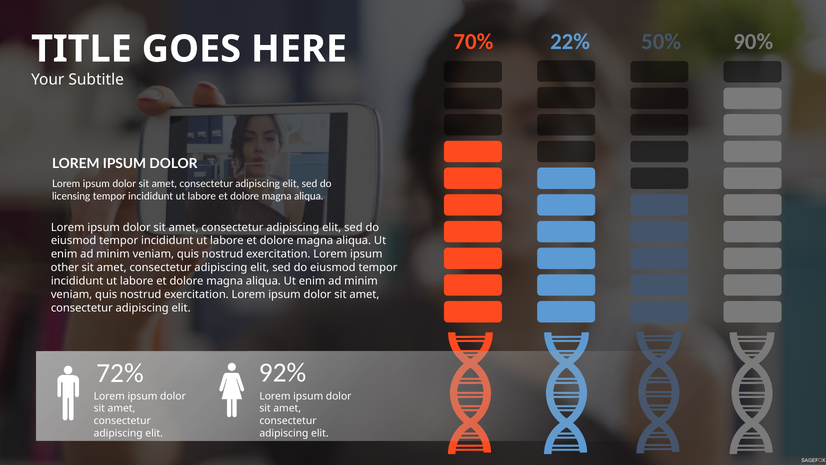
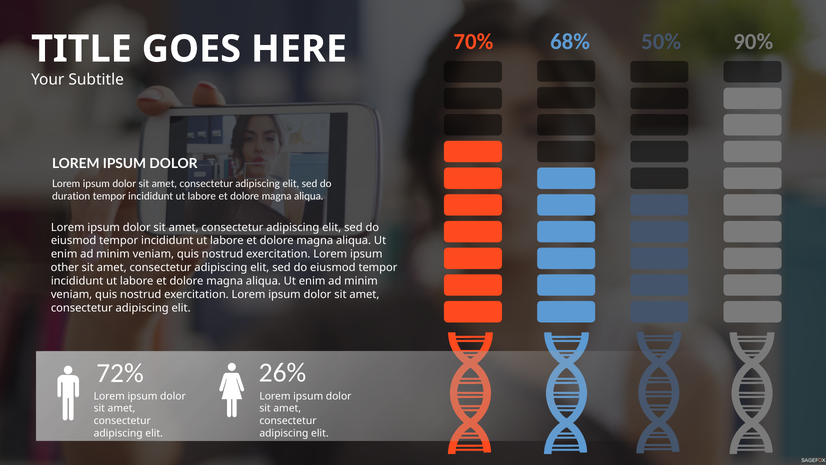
22%: 22% -> 68% (570, 41)
licensing: licensing -> duration (71, 196)
92%: 92% -> 26% (283, 372)
